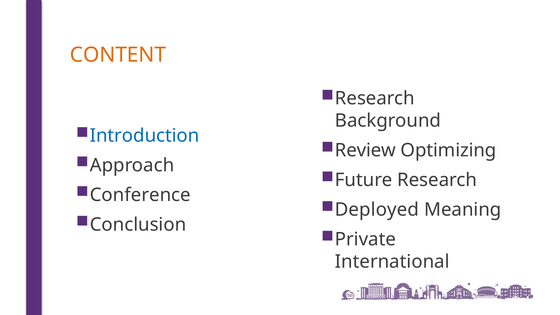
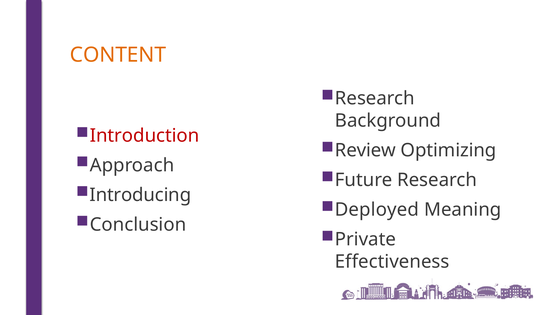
Introduction colour: blue -> red (145, 136)
Conference: Conference -> Introducing (140, 195)
International: International -> Effectiveness (392, 262)
